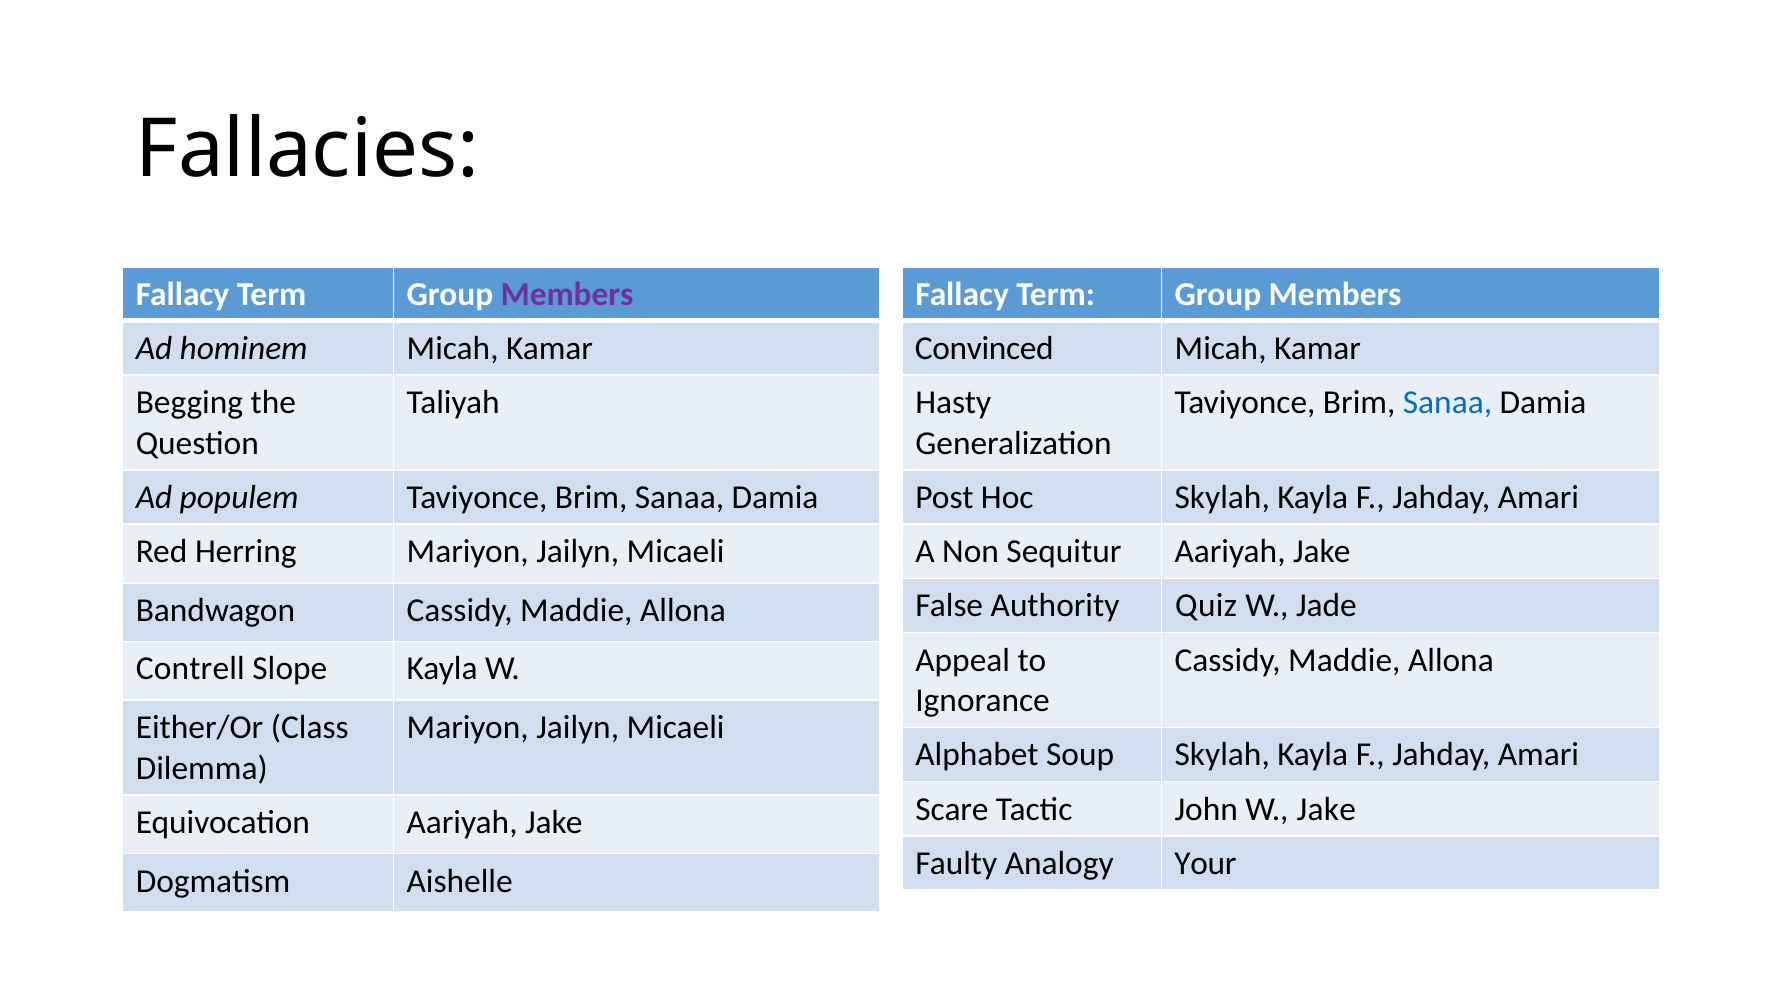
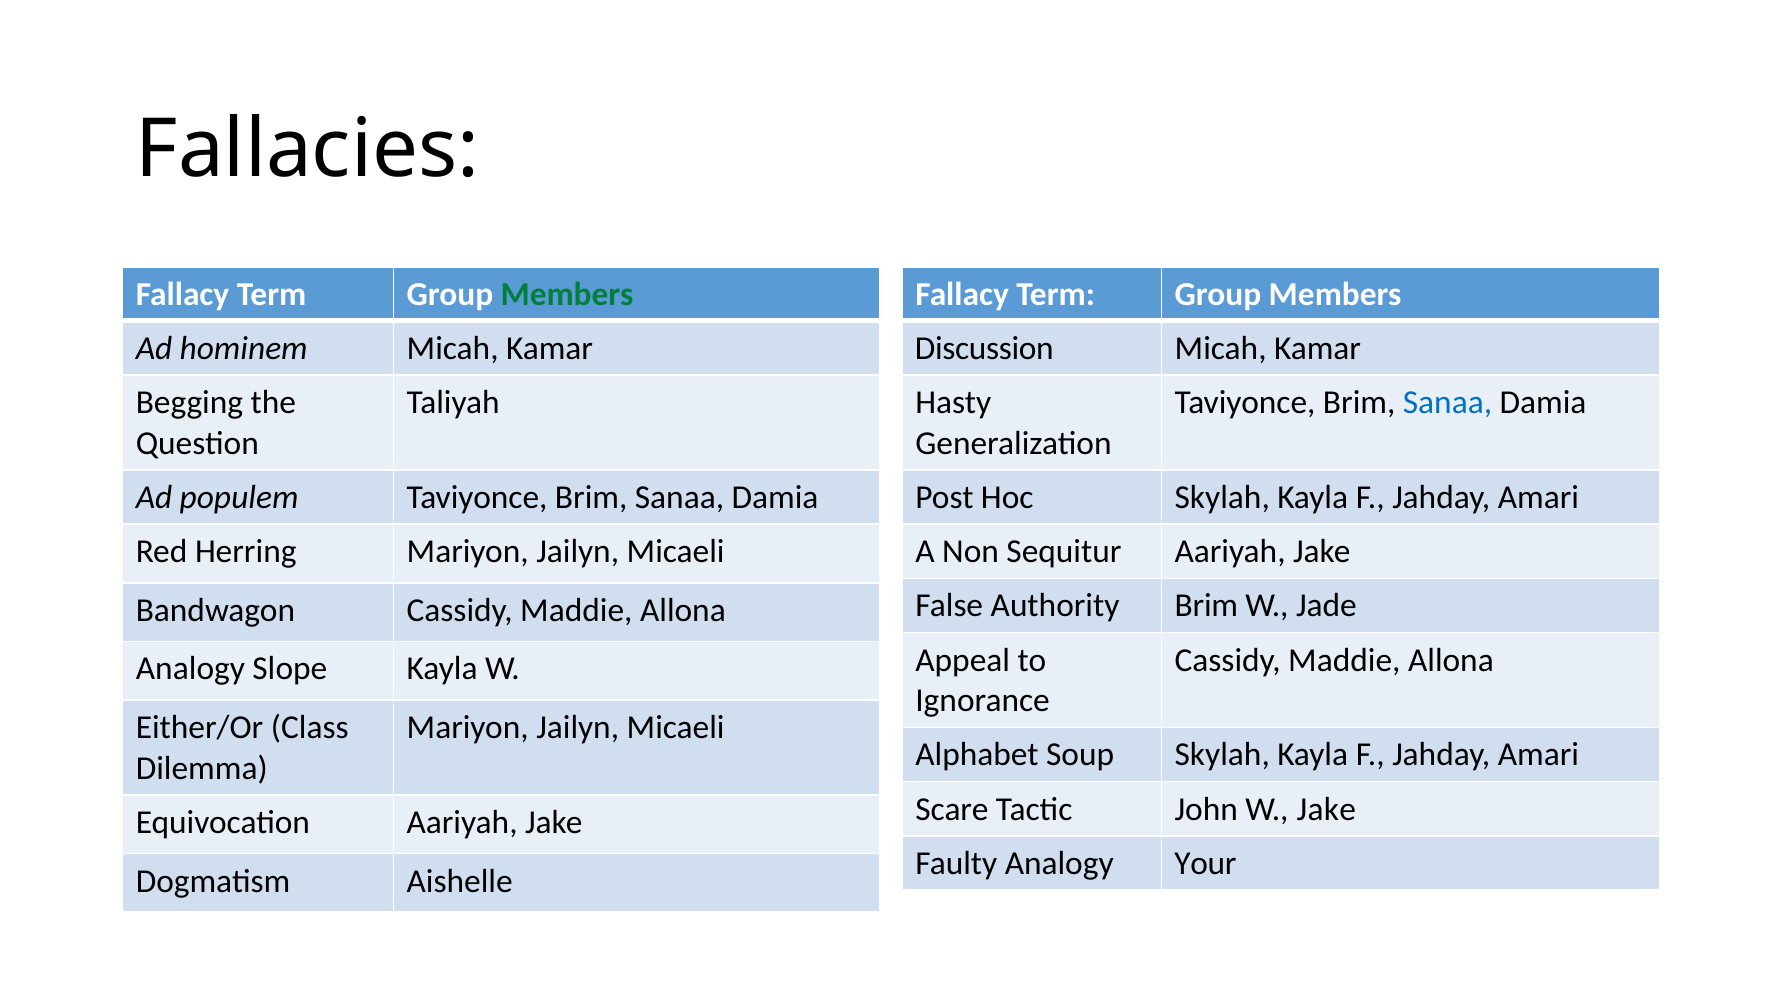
Members colour: purple -> green (567, 294)
Convinced: Convinced -> Discussion (984, 349)
Authority Quiz: Quiz -> Brim (1206, 606)
Contrell: Contrell -> Analogy (190, 669)
